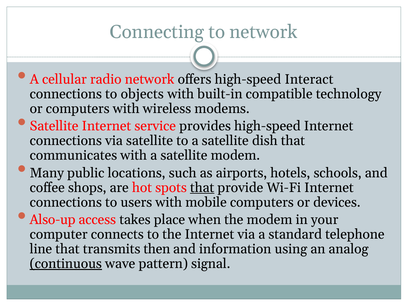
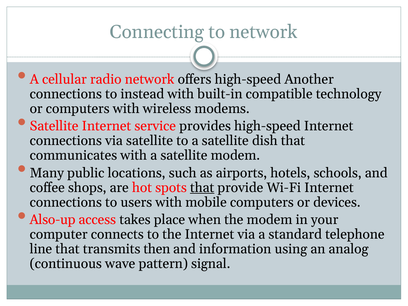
Interact: Interact -> Another (309, 79)
objects: objects -> instead (142, 94)
continuous underline: present -> none (66, 264)
